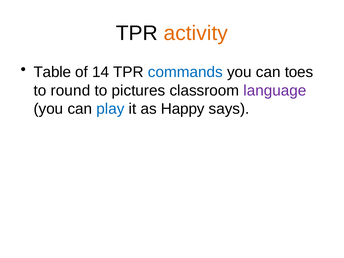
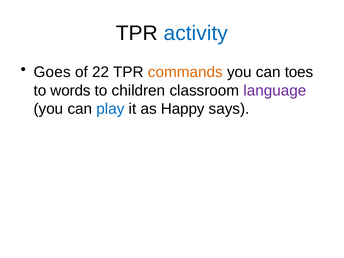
activity colour: orange -> blue (196, 33)
Table: Table -> Goes (52, 72)
14: 14 -> 22 (101, 72)
commands colour: blue -> orange (185, 72)
round: round -> words (71, 91)
pictures: pictures -> children (138, 91)
